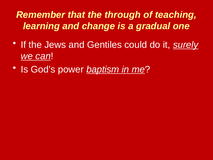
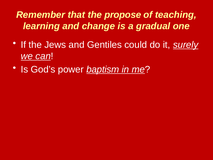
through: through -> propose (123, 15)
